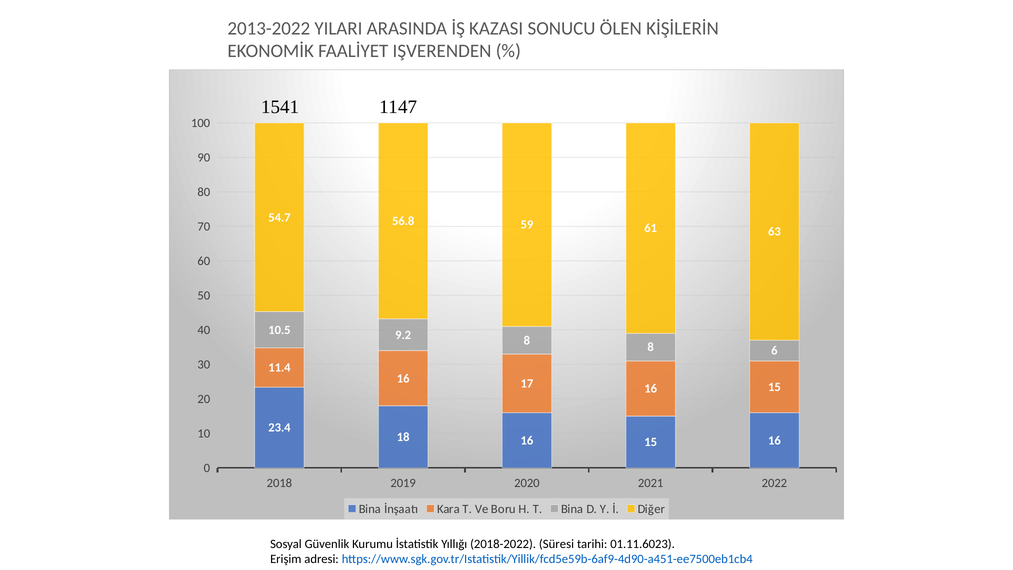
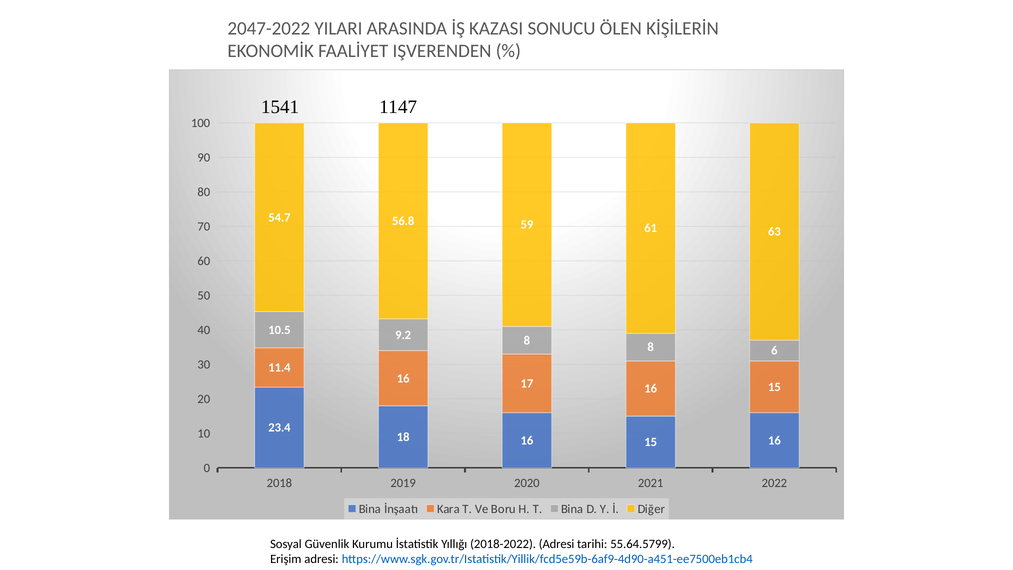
2013-2022: 2013-2022 -> 2047-2022 (269, 28)
2018-2022 Süresi: Süresi -> Adresi (557, 544)
01.11.6023: 01.11.6023 -> 55.64.5799 (643, 544)
